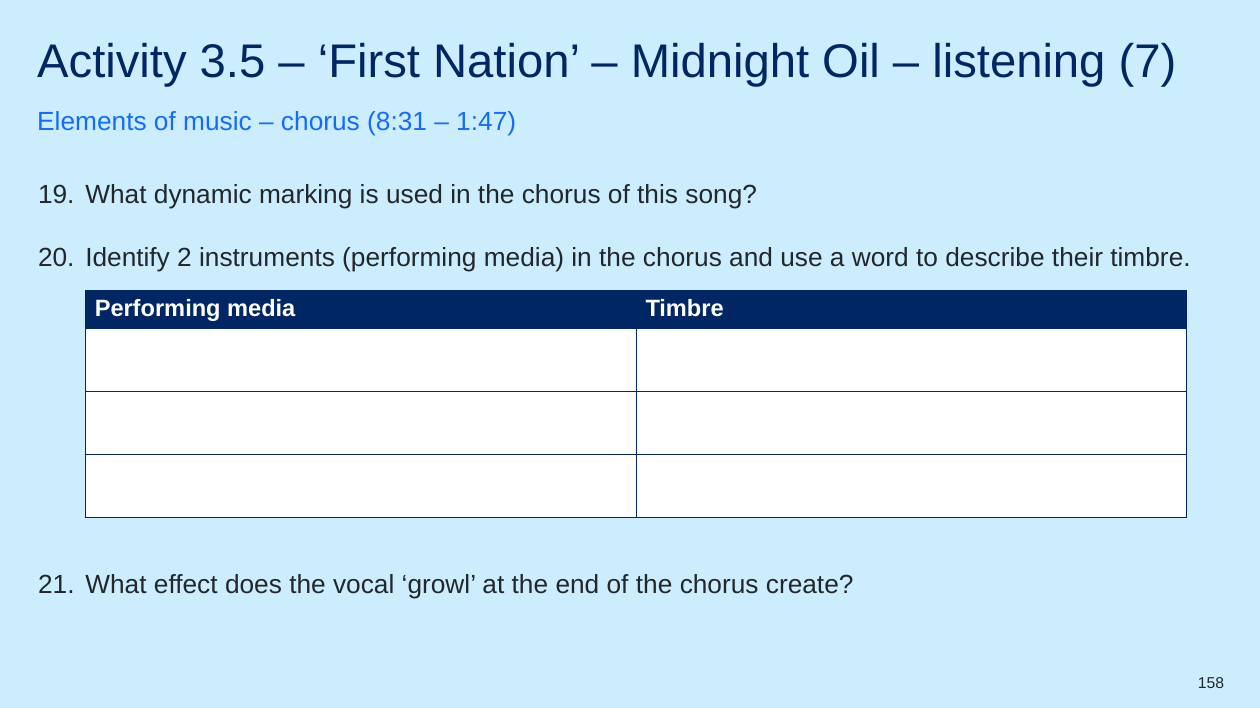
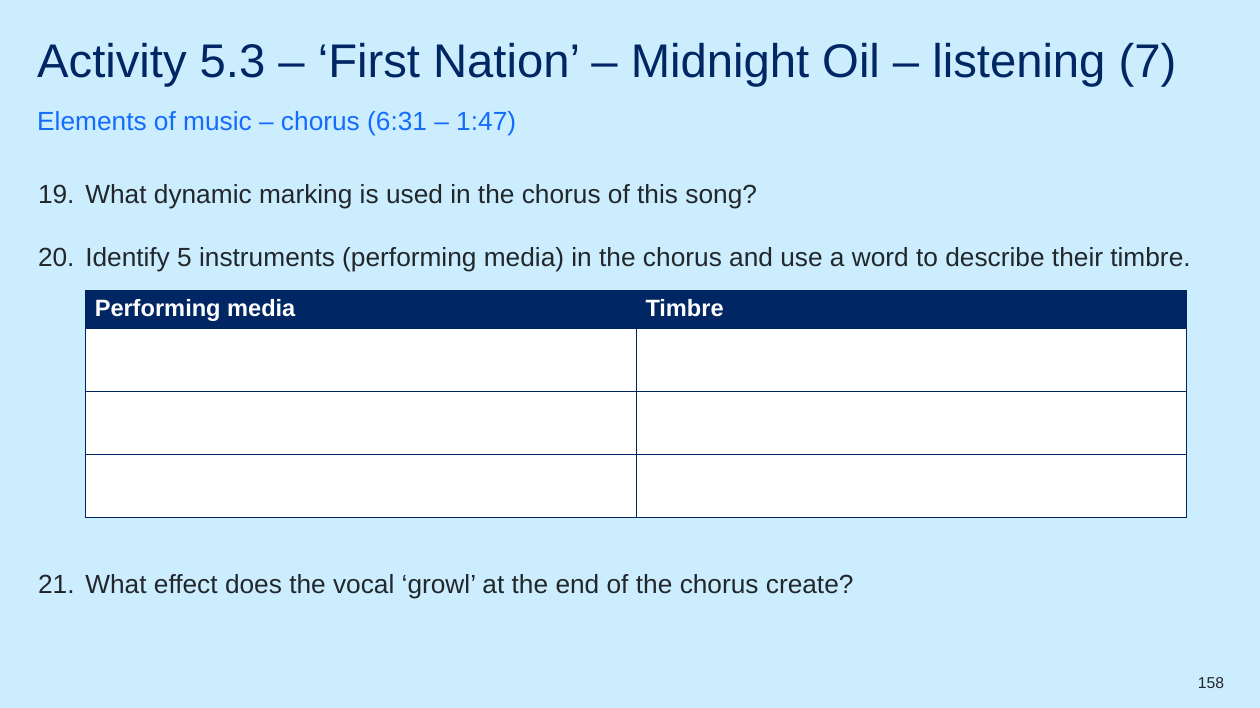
3.5: 3.5 -> 5.3 (233, 62)
8:31: 8:31 -> 6:31 (397, 122)
2: 2 -> 5 (184, 258)
